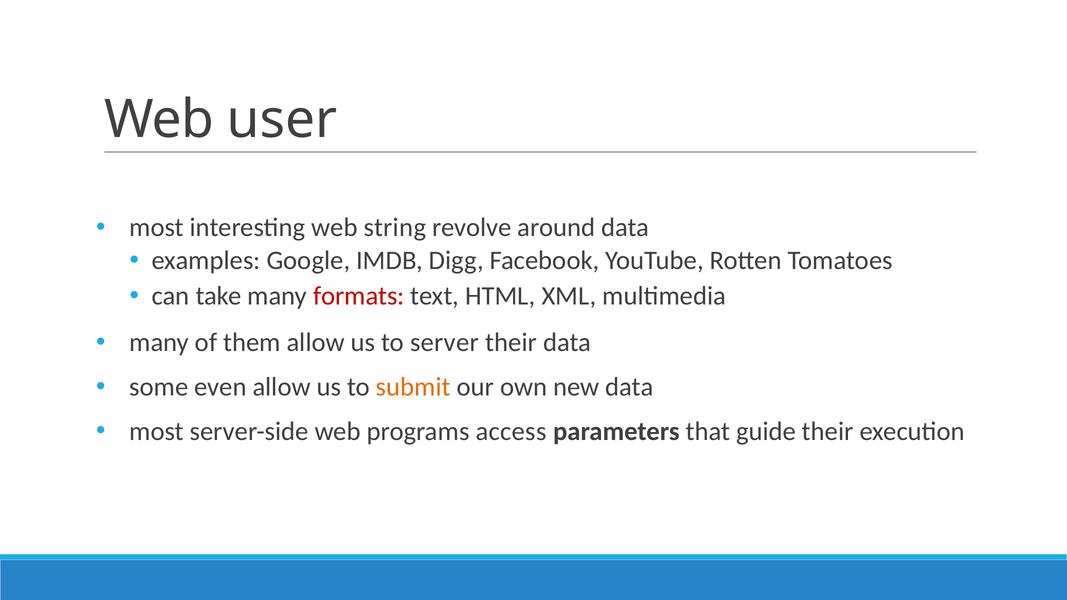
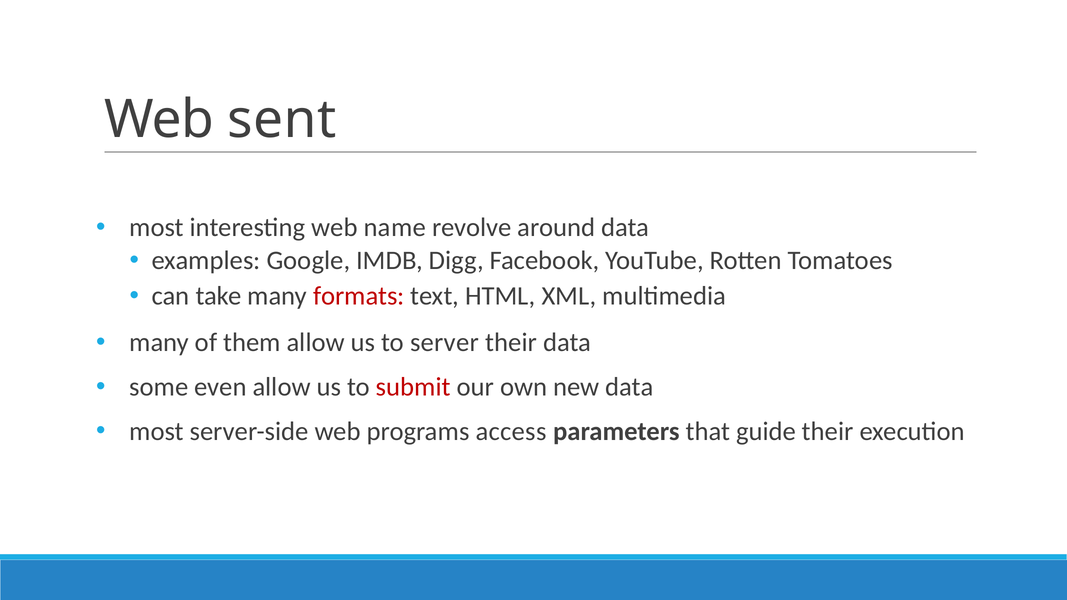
user: user -> sent (282, 120)
string: string -> name (395, 227)
submit colour: orange -> red (413, 387)
